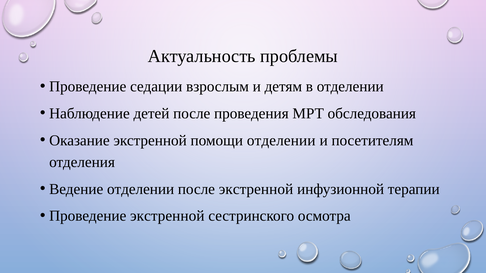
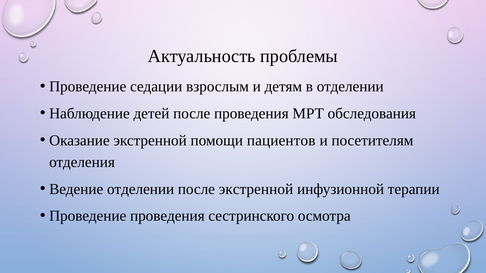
помощи отделении: отделении -> пациентов (281, 141)
Проведение экстренной: экстренной -> проведения (167, 216)
